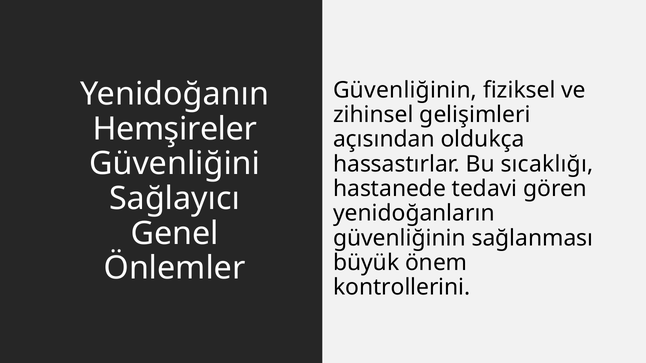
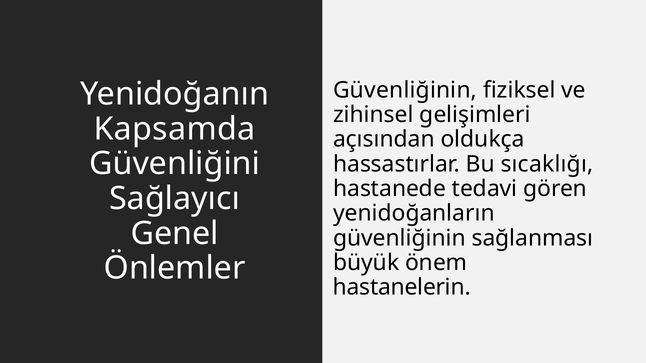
Hemşireler: Hemşireler -> Kapsamda (175, 129)
kontrollerini: kontrollerini -> hastanelerin (402, 288)
